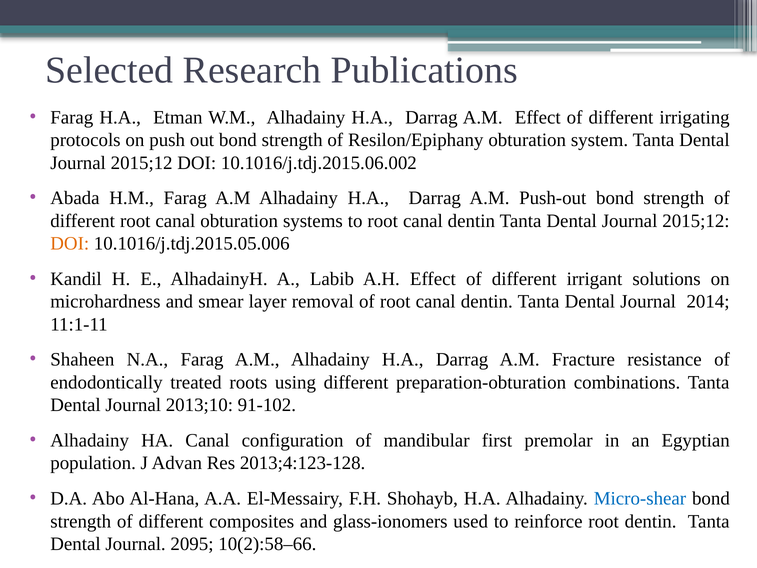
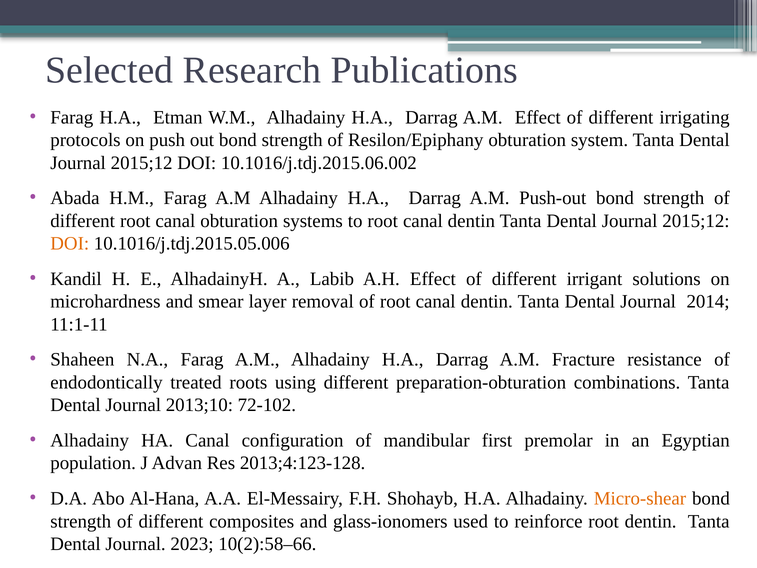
91-102: 91-102 -> 72-102 (267, 405)
Micro-shear colour: blue -> orange (640, 498)
2095: 2095 -> 2023 (192, 544)
